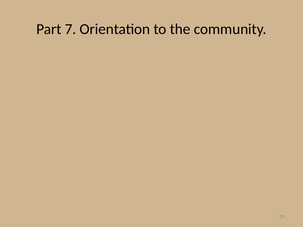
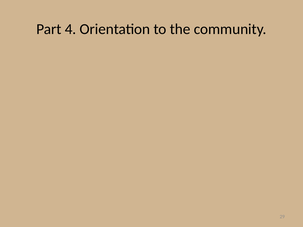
7: 7 -> 4 (71, 29)
